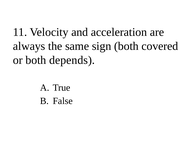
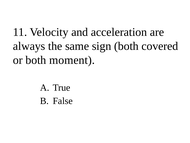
depends: depends -> moment (72, 60)
